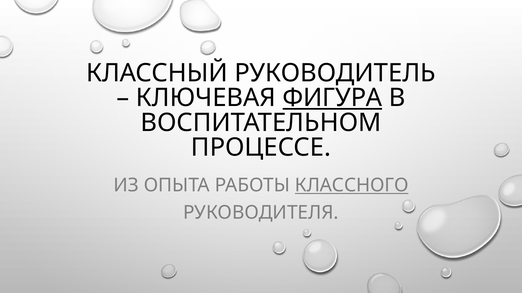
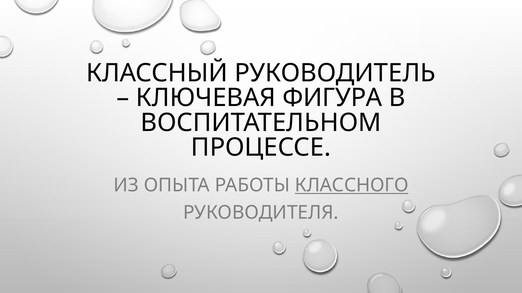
ФИГУРА underline: present -> none (332, 98)
